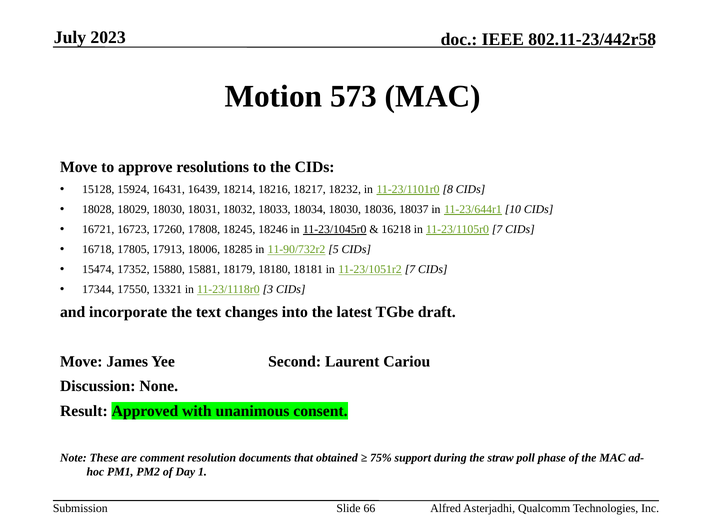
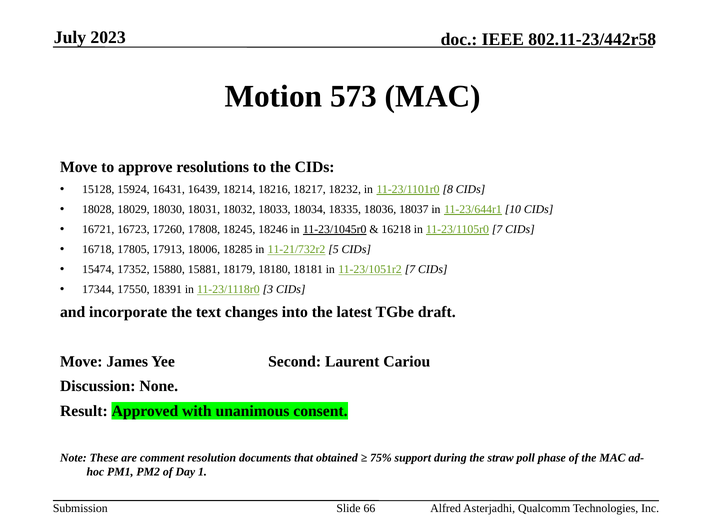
18034 18030: 18030 -> 18335 (345, 209)
11-90/732r2: 11-90/732r2 -> 11-21/732r2 (297, 249)
13321: 13321 -> 18391 (167, 289)
